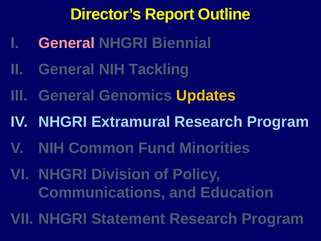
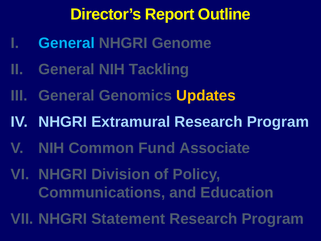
General colour: pink -> light blue (67, 43)
Biennial: Biennial -> Genome (182, 43)
Minorities: Minorities -> Associate (215, 148)
